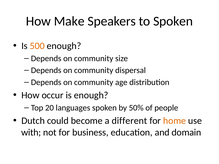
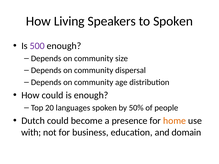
Make: Make -> Living (69, 21)
500 colour: orange -> purple (37, 46)
How occur: occur -> could (53, 95)
different: different -> presence (130, 121)
